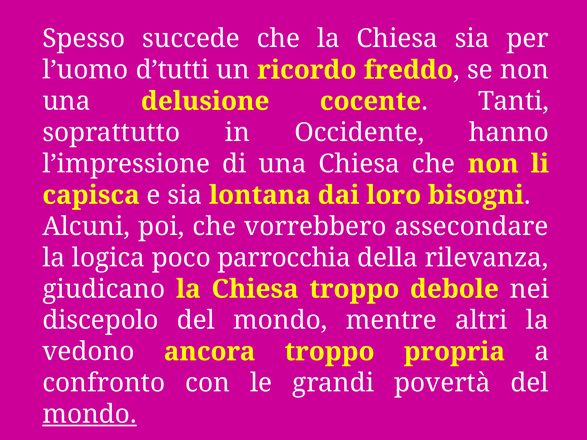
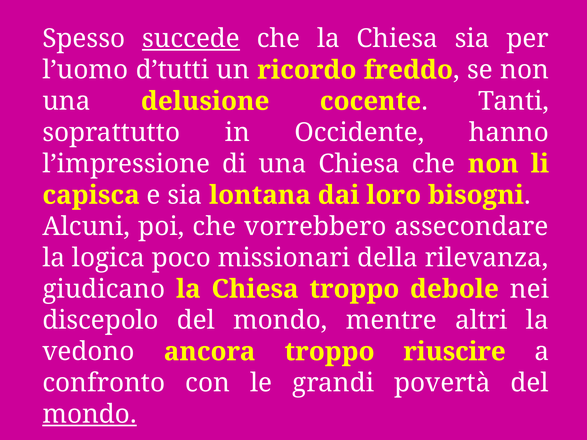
succede underline: none -> present (191, 39)
parrocchia: parrocchia -> missionari (284, 258)
propria: propria -> riuscire (455, 352)
